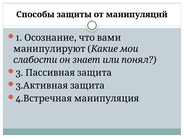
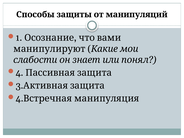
3: 3 -> 4 (20, 73)
